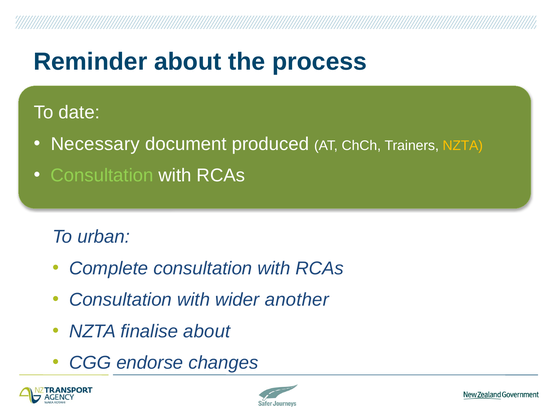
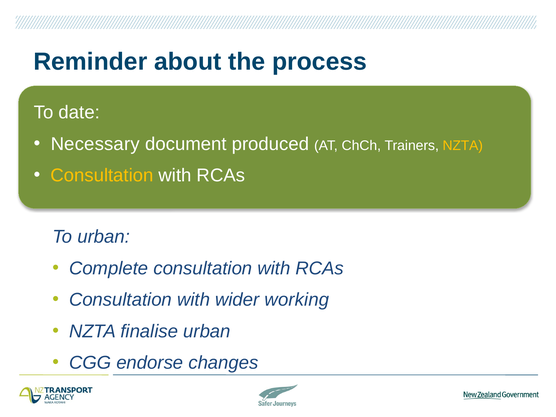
Consultation colour: light green -> yellow (102, 176)
another: another -> working (297, 300)
finalise about: about -> urban (207, 331)
